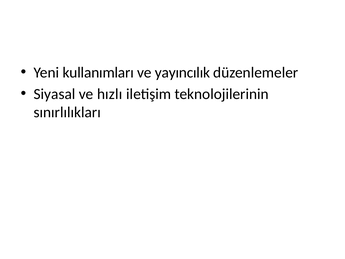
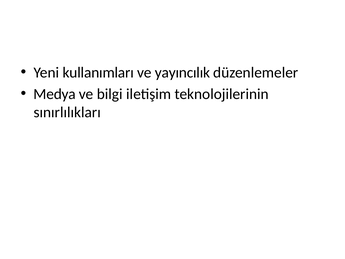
Siyasal: Siyasal -> Medya (55, 94)
hızlı: hızlı -> bilgi (110, 94)
